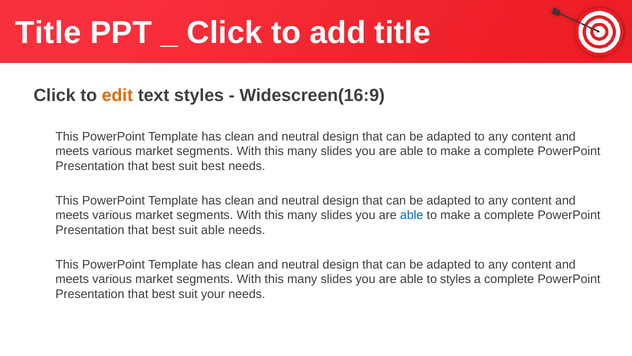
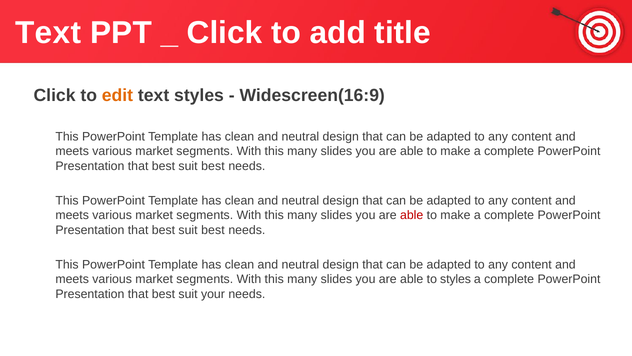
Title: Title -> Text (48, 33)
able colour: blue -> red (412, 215)
able: able -> best (213, 230)
